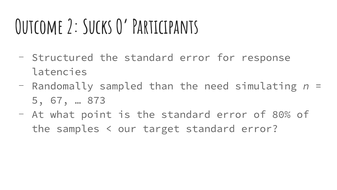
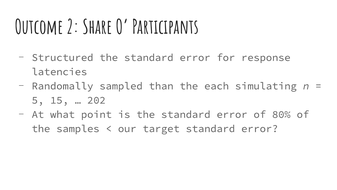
Sucks: Sucks -> Share (97, 27)
need: need -> each (217, 86)
67: 67 -> 15 (59, 100)
873: 873 -> 202 (96, 100)
